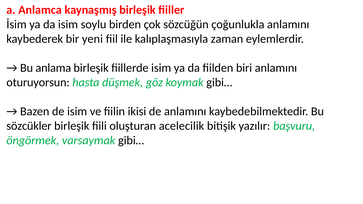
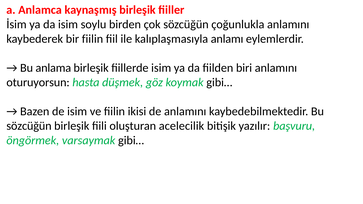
bir yeni: yeni -> fiilin (92, 39)
zaman: zaman -> anlamı (227, 39)
sözcükler: sözcükler -> sözcüğün (29, 126)
